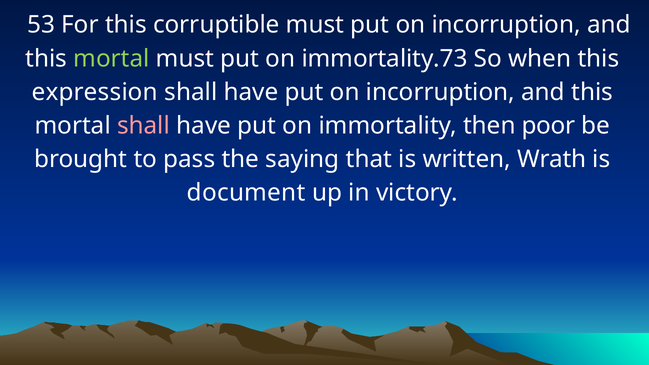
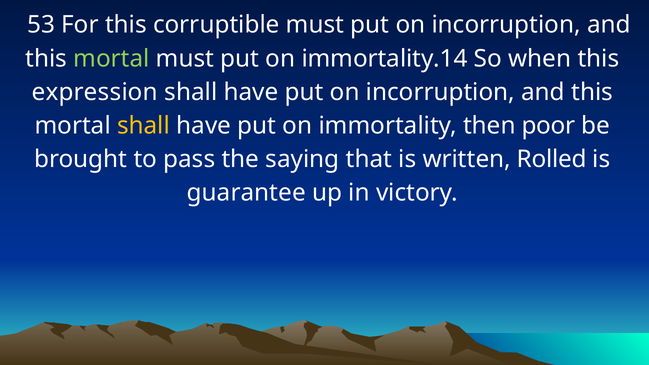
immortality.73: immortality.73 -> immortality.14 (385, 59)
shall colour: pink -> yellow (144, 126)
Wrath: Wrath -> Rolled (552, 159)
document: document -> guarantee (246, 193)
